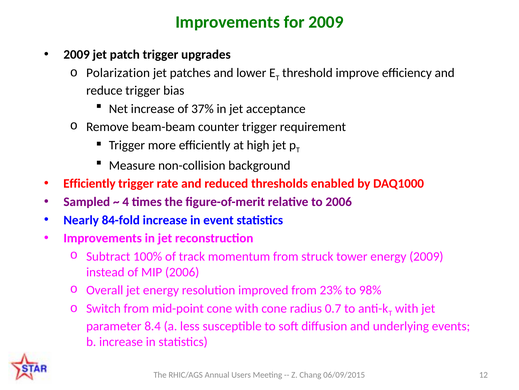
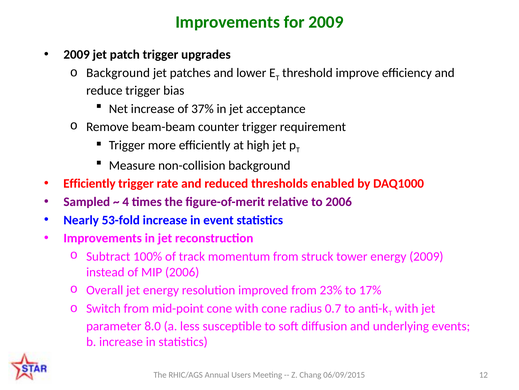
Polarization: Polarization -> Background (118, 73)
84-fold: 84-fold -> 53-fold (121, 220)
98%: 98% -> 17% (370, 290)
8.4: 8.4 -> 8.0 (153, 326)
